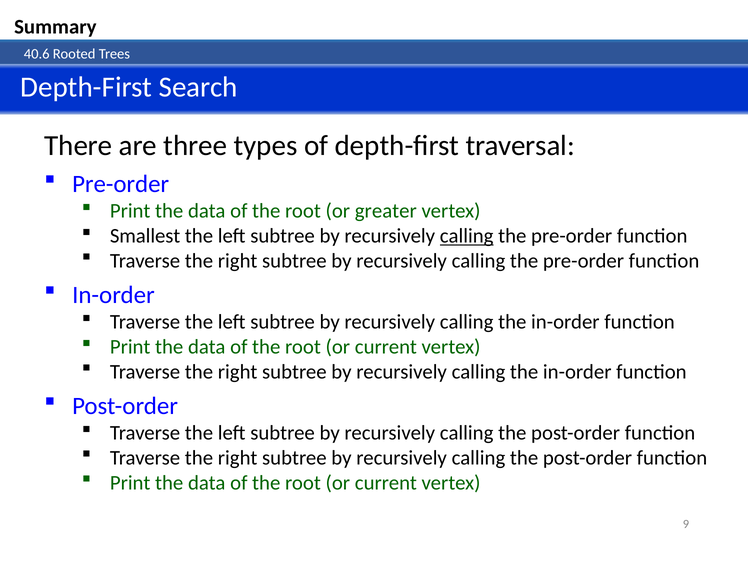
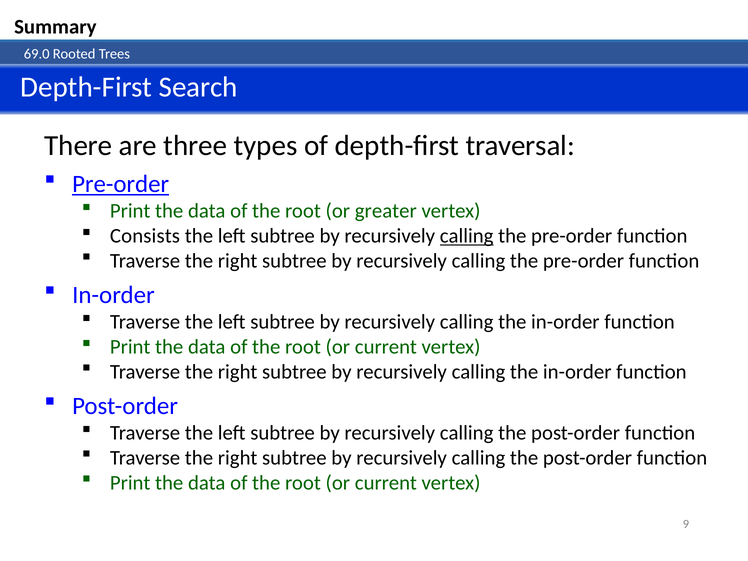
40.6: 40.6 -> 69.0 (37, 54)
Pre-order underline: none -> present (121, 184)
Smallest: Smallest -> Consists (145, 236)
